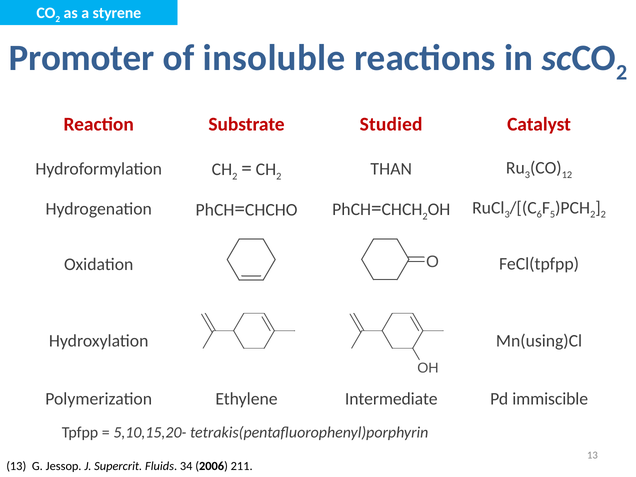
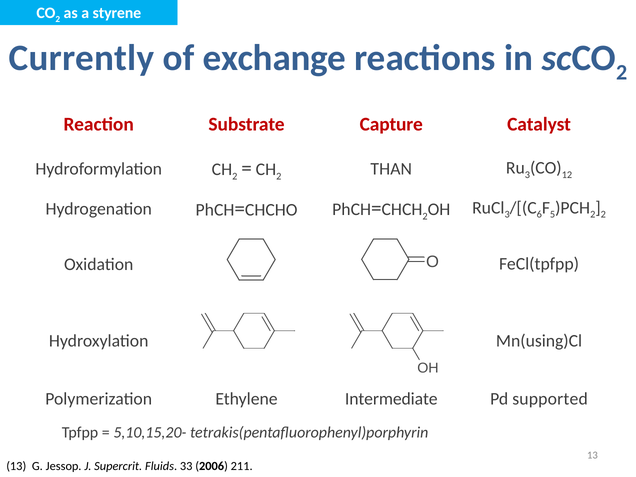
Promoter: Promoter -> Currently (81, 58)
insoluble: insoluble -> exchange (274, 58)
Studied: Studied -> Capture (391, 125)
immiscible: immiscible -> supported (550, 399)
34: 34 -> 33 (186, 466)
